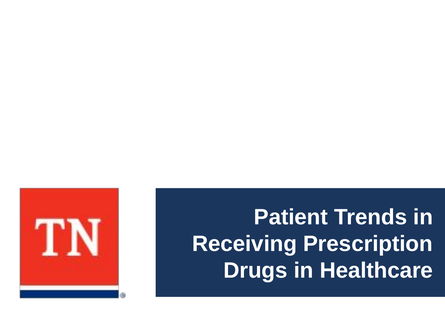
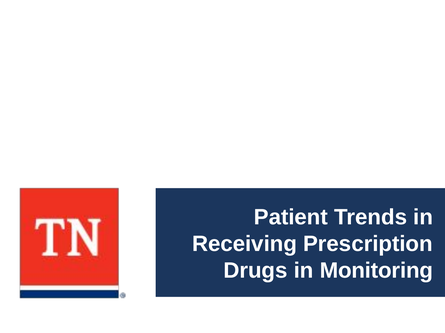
Healthcare: Healthcare -> Monitoring (376, 271)
